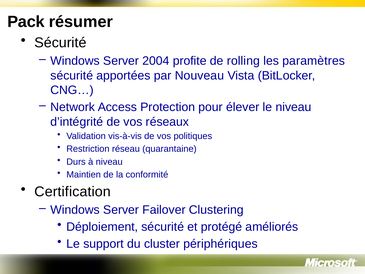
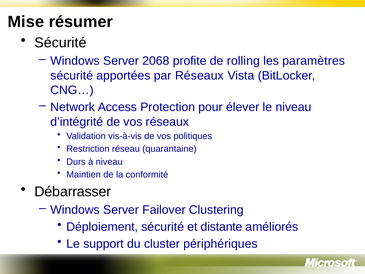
Pack: Pack -> Mise (26, 22)
2004: 2004 -> 2068 (156, 61)
par Nouveau: Nouveau -> Réseaux (199, 75)
Certification: Certification -> Débarrasser (73, 192)
protégé: protégé -> distante (222, 227)
